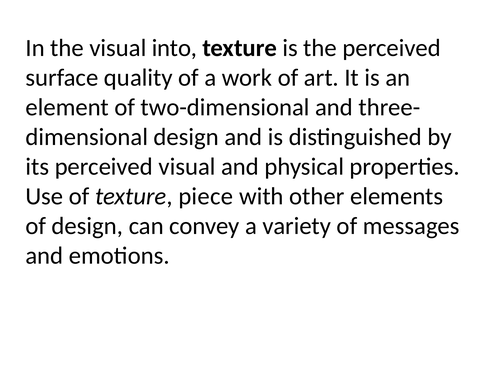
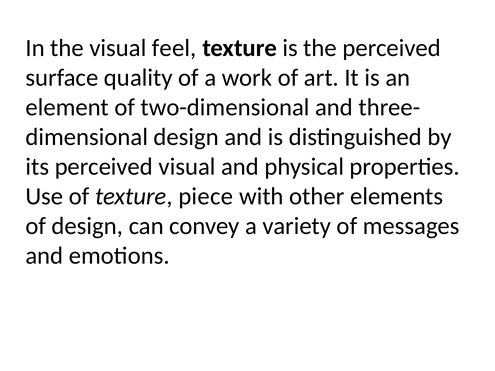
into: into -> feel (174, 48)
